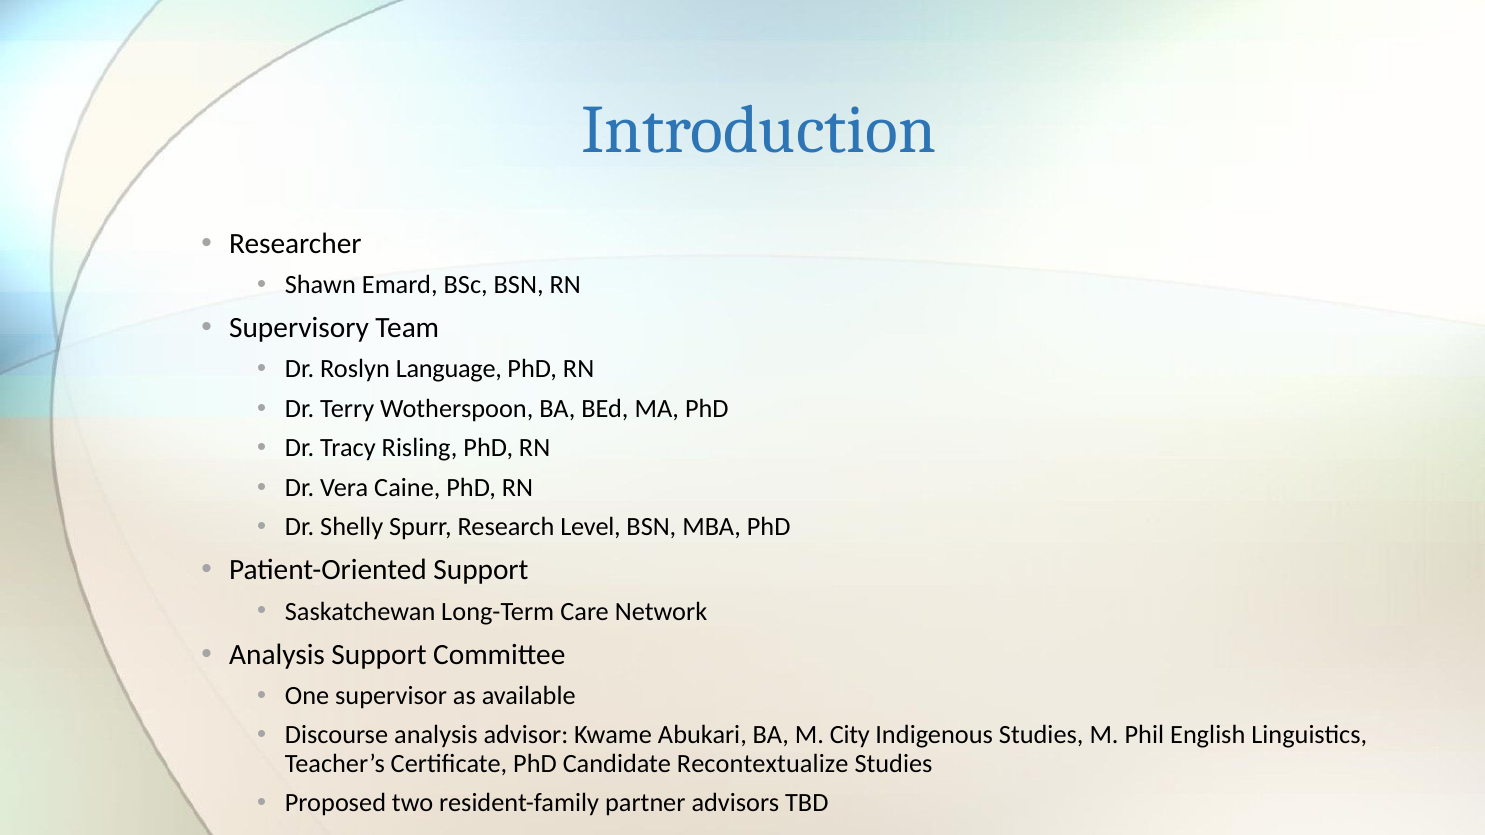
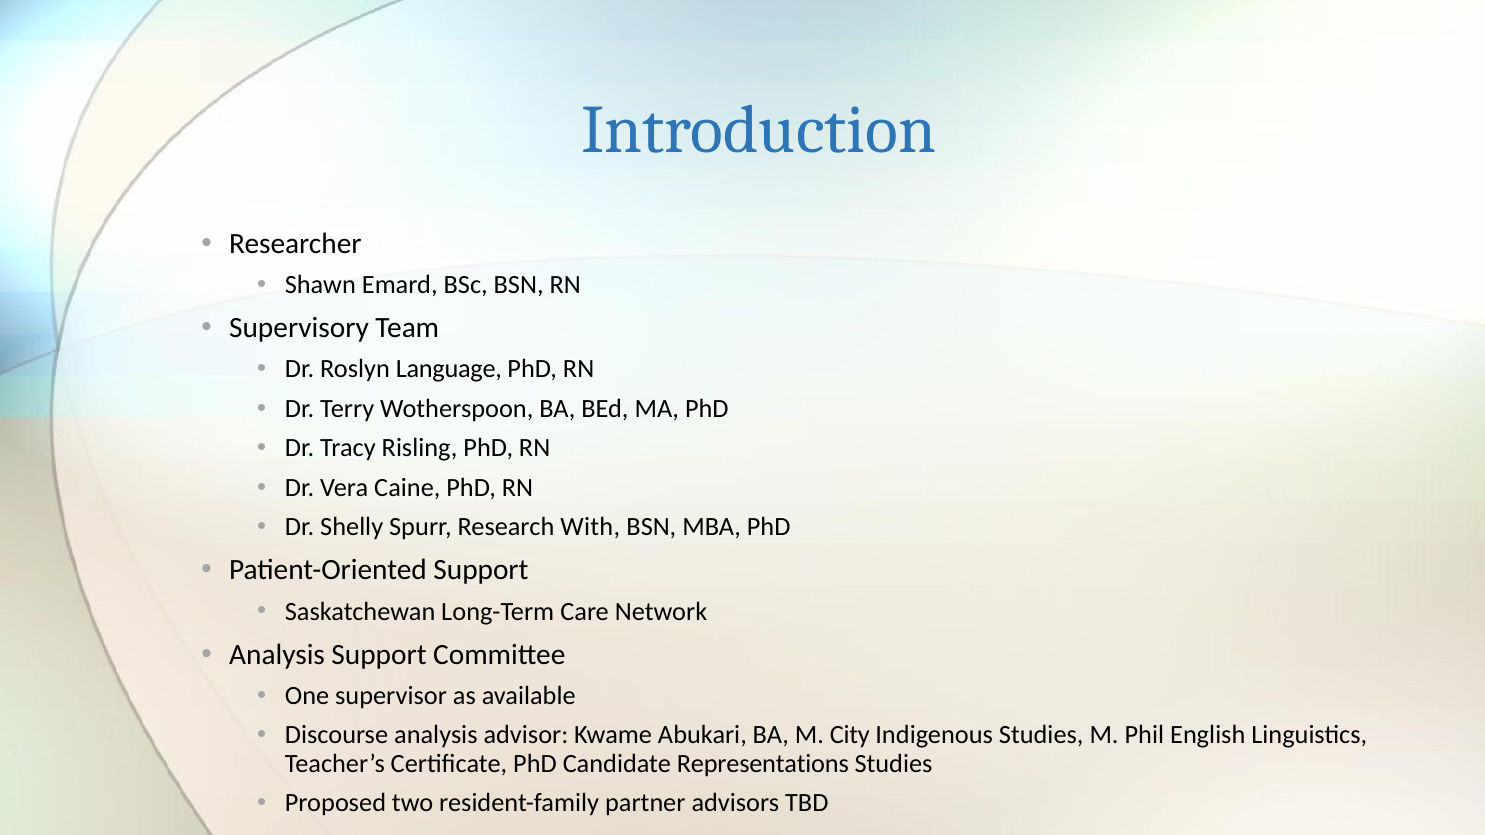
Level: Level -> With (590, 527)
Recontextualize: Recontextualize -> Representations (763, 764)
